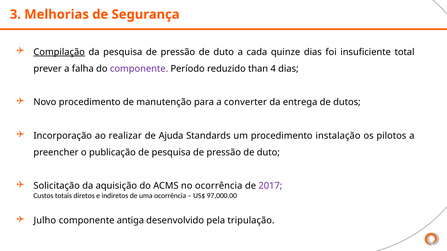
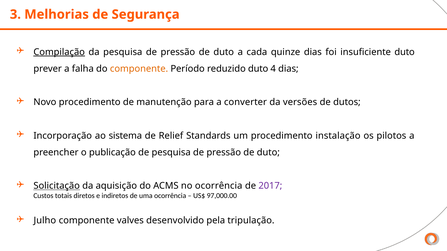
insuficiente total: total -> duto (405, 52)
componente colour: purple -> orange (139, 69)
reduzido than: than -> duto (258, 69)
entrega: entrega -> versões (300, 102)
realizar: realizar -> sistema (125, 136)
Ajuda: Ajuda -> Relief (171, 136)
Solicitação underline: none -> present (57, 186)
antiga: antiga -> valves (130, 221)
